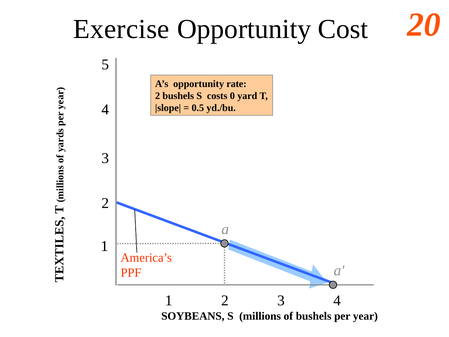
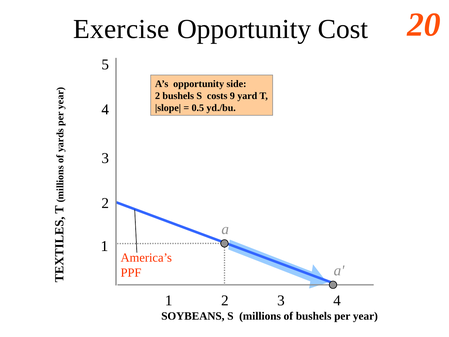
rate: rate -> side (236, 84)
0: 0 -> 9 (232, 96)
